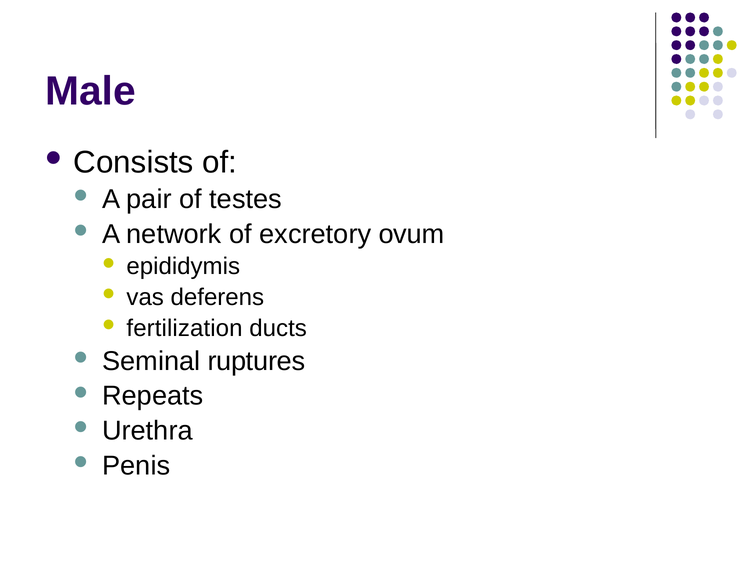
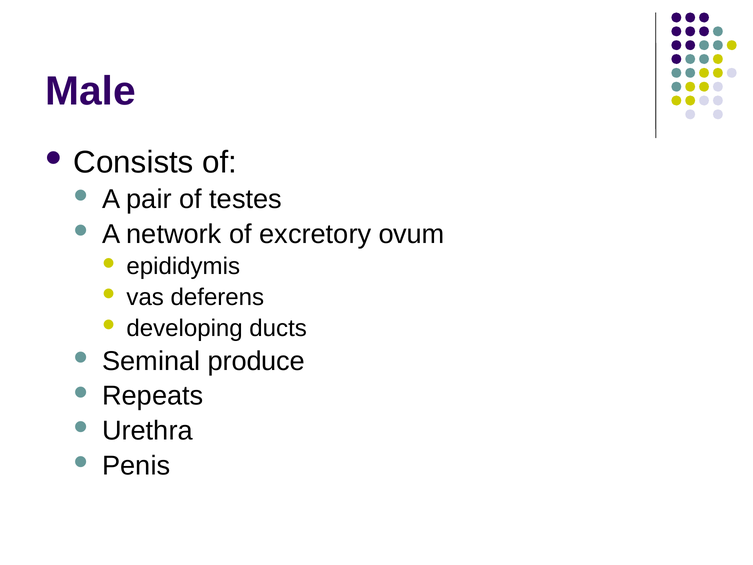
fertilization: fertilization -> developing (185, 328)
ruptures: ruptures -> produce (256, 361)
